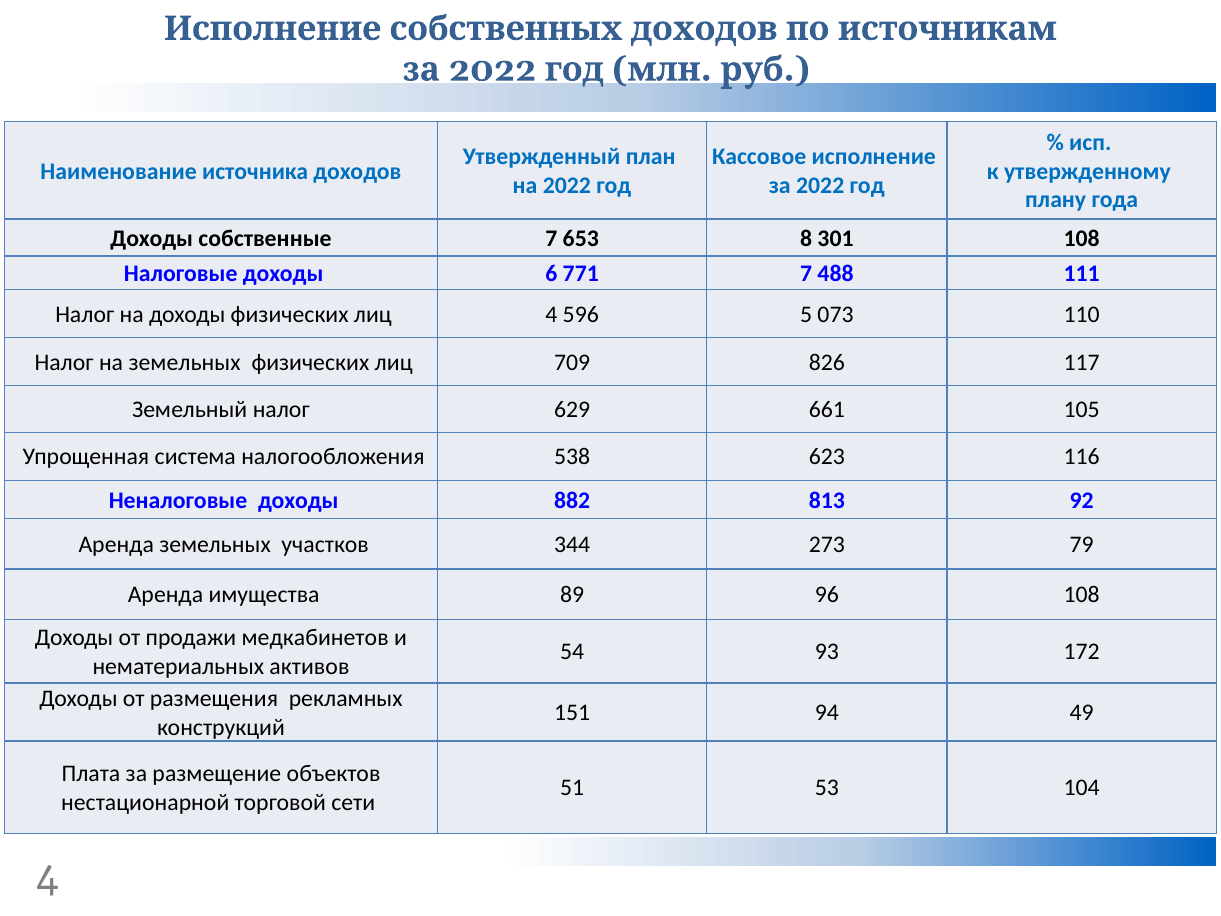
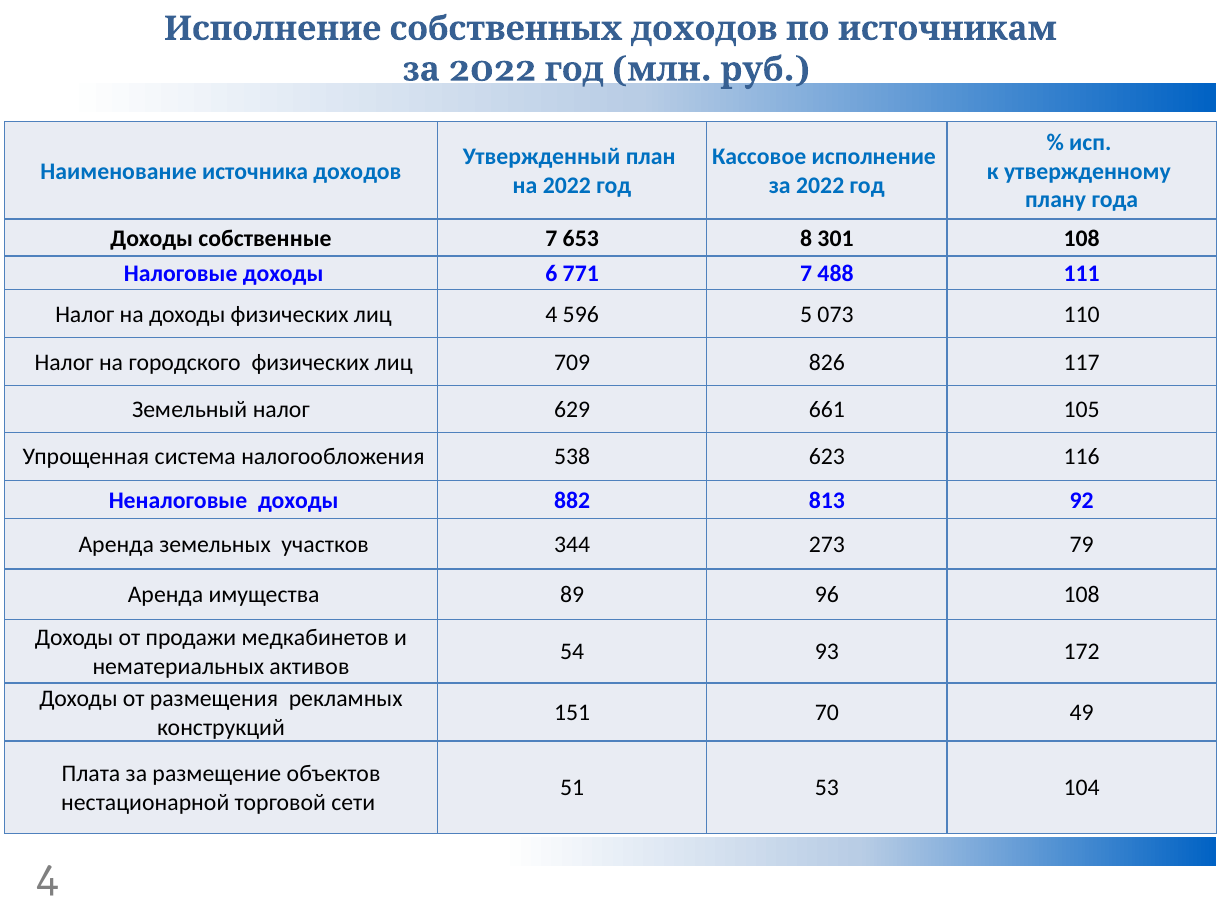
на земельных: земельных -> городского (185, 362)
94: 94 -> 70 (827, 713)
